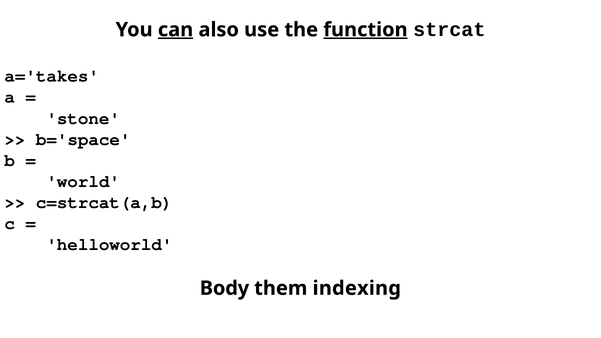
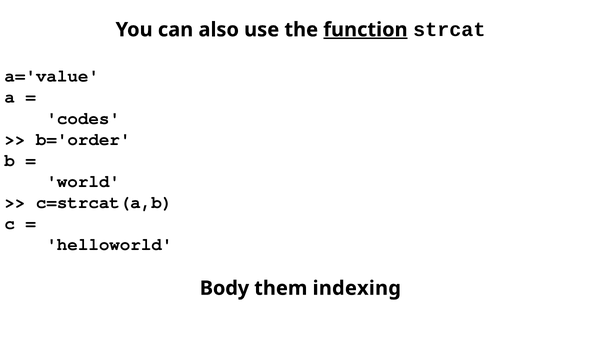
can underline: present -> none (176, 30)
a='takes: a='takes -> a='value (52, 76)
stone: stone -> codes (83, 118)
b='space: b='space -> b='order (83, 139)
